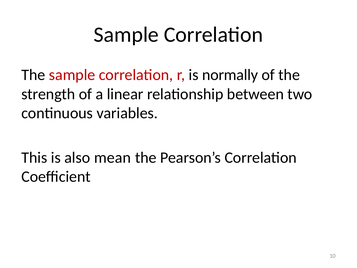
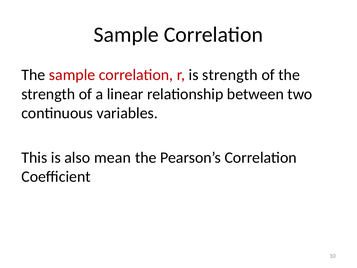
is normally: normally -> strength (230, 75)
